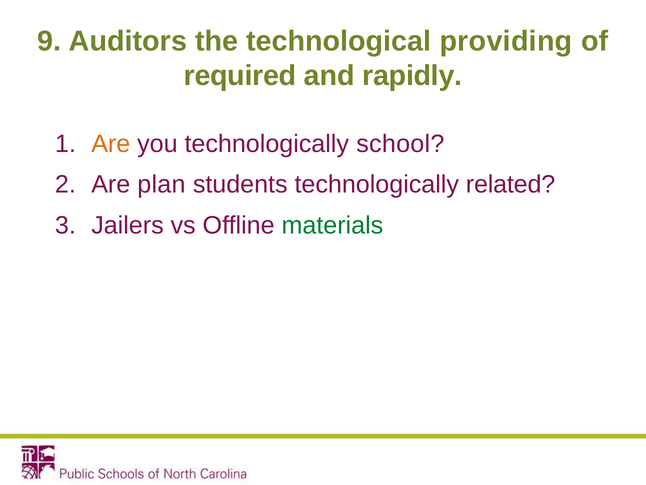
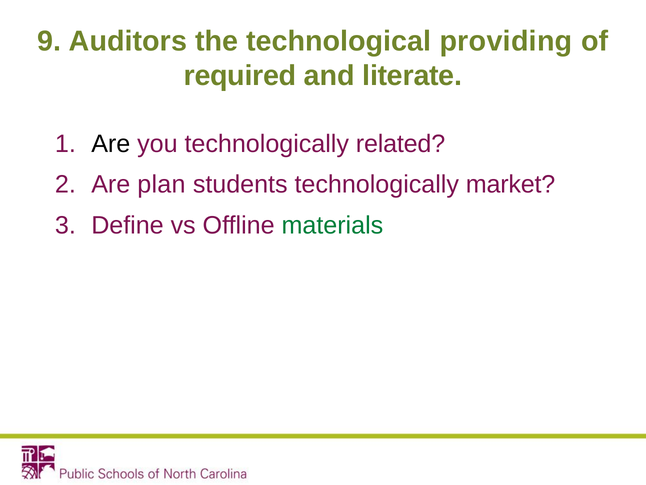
rapidly: rapidly -> literate (412, 76)
Are colour: orange -> black (111, 144)
school: school -> related (401, 144)
related: related -> market (511, 184)
Jailers: Jailers -> Define (127, 225)
